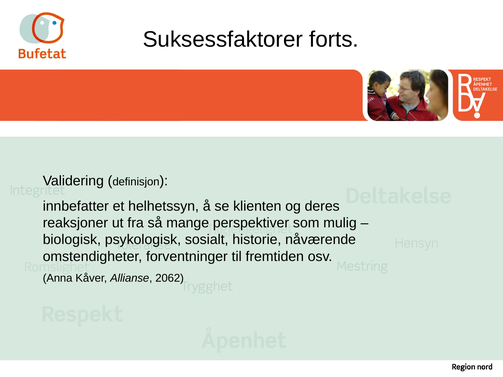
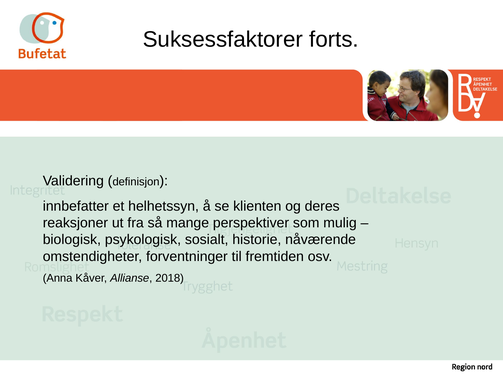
2062: 2062 -> 2018 (170, 278)
